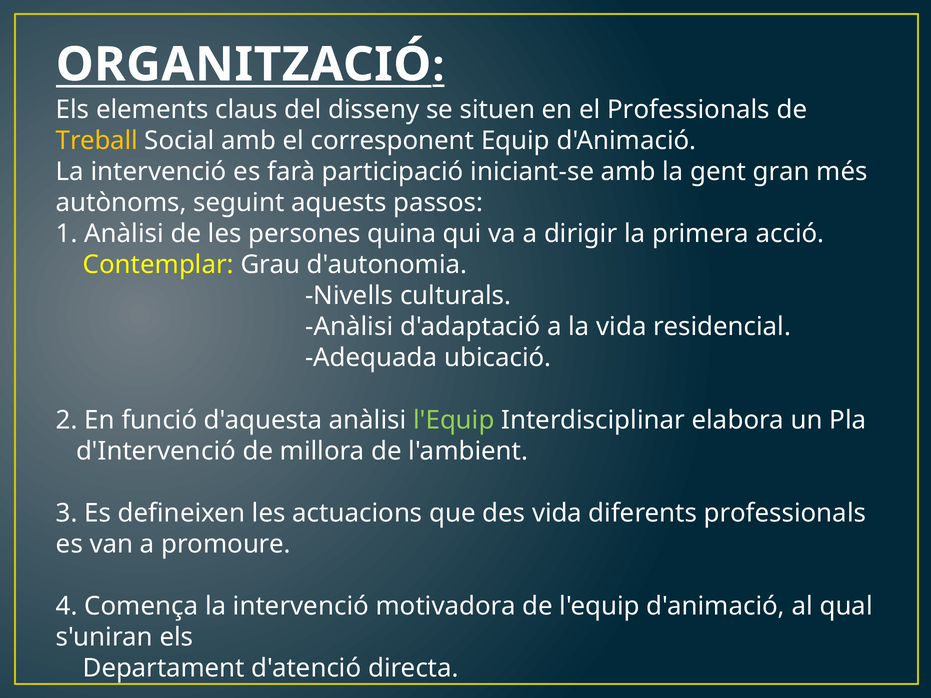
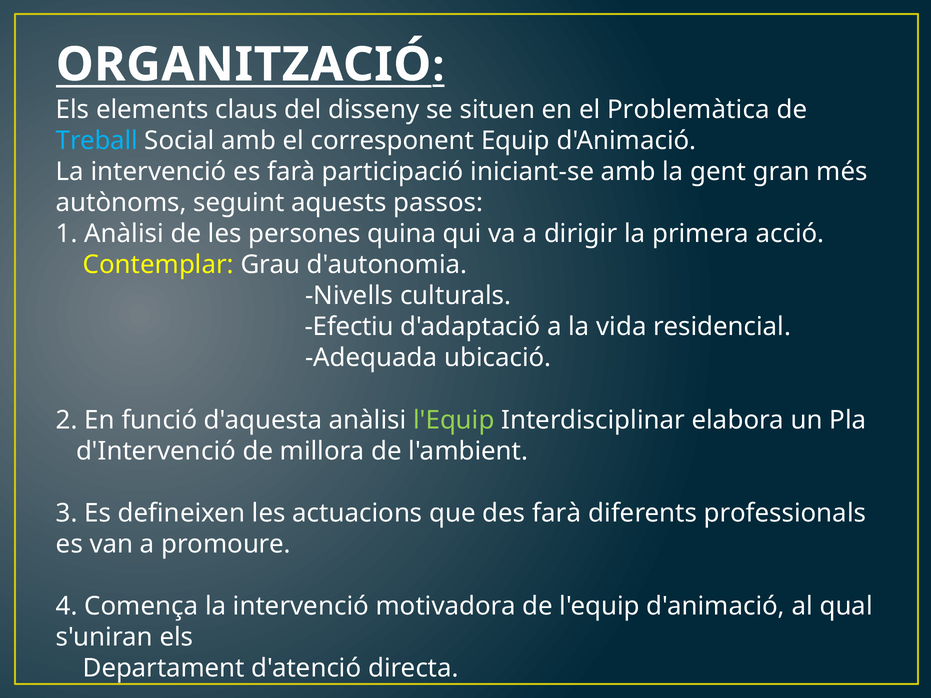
el Professionals: Professionals -> Problemàtica (688, 110)
Treball colour: yellow -> light blue (97, 141)
Anàlisi: Anàlisi -> Efectiu (349, 327)
des vida: vida -> farà (557, 513)
